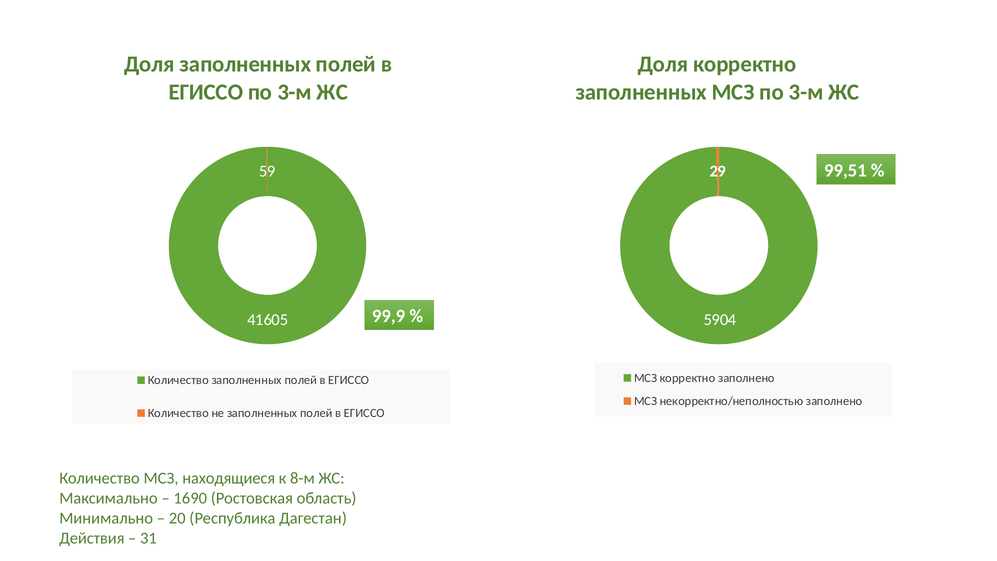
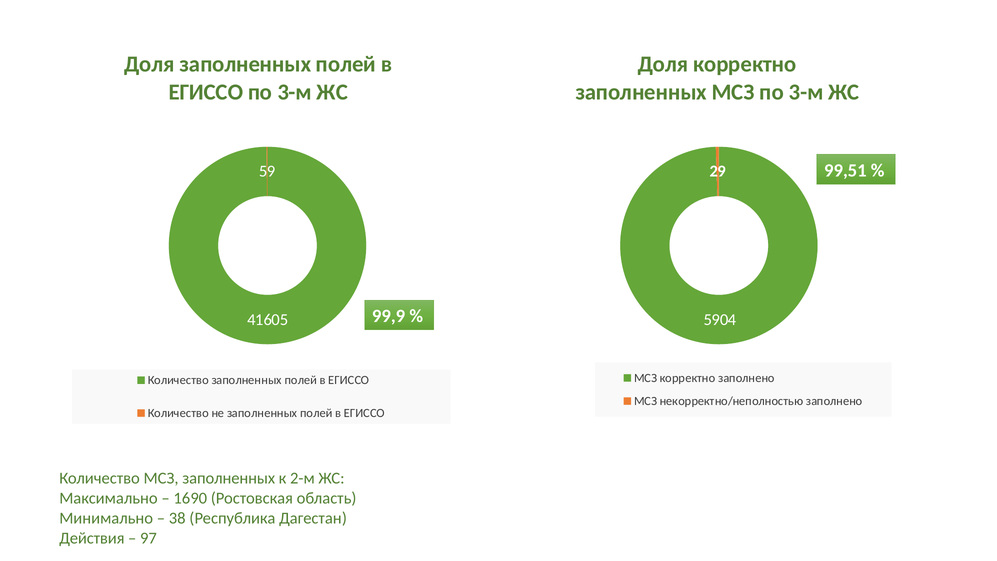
МСЗ находящиеся: находящиеся -> заполненных (229, 478)
8-м: 8-м -> 2-м (302, 478)
20: 20 -> 38 (177, 518)
31: 31 -> 97 (148, 538)
